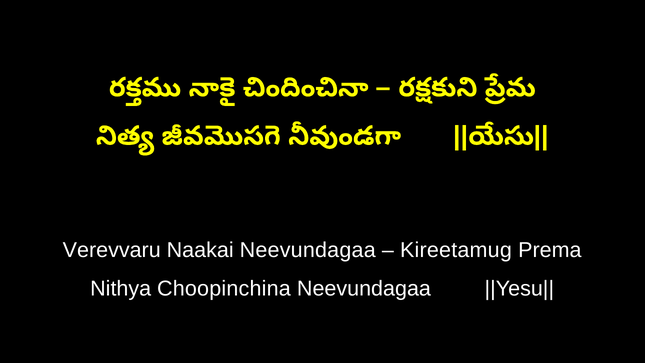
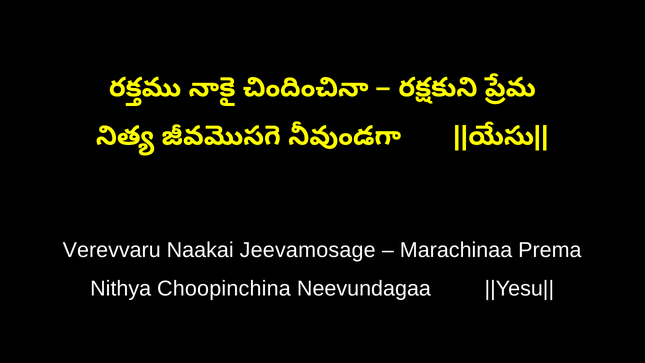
Naakai Neevundagaa: Neevundagaa -> Jeevamosage (308, 250)
Kireetamug: Kireetamug -> Marachinaa (456, 250)
